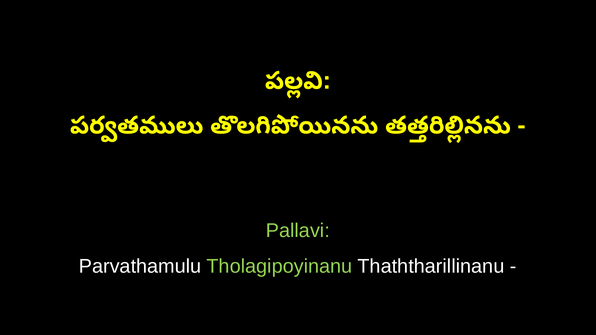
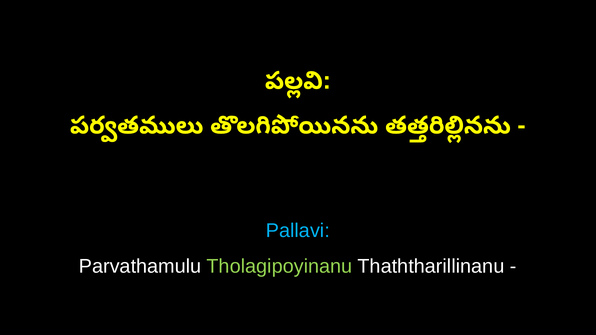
Pallavi colour: light green -> light blue (298, 231)
